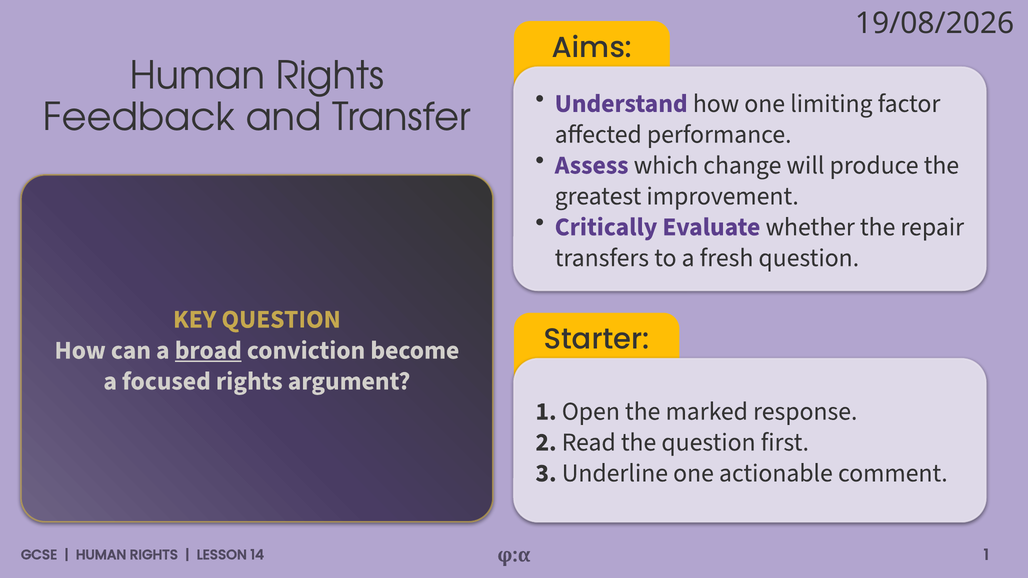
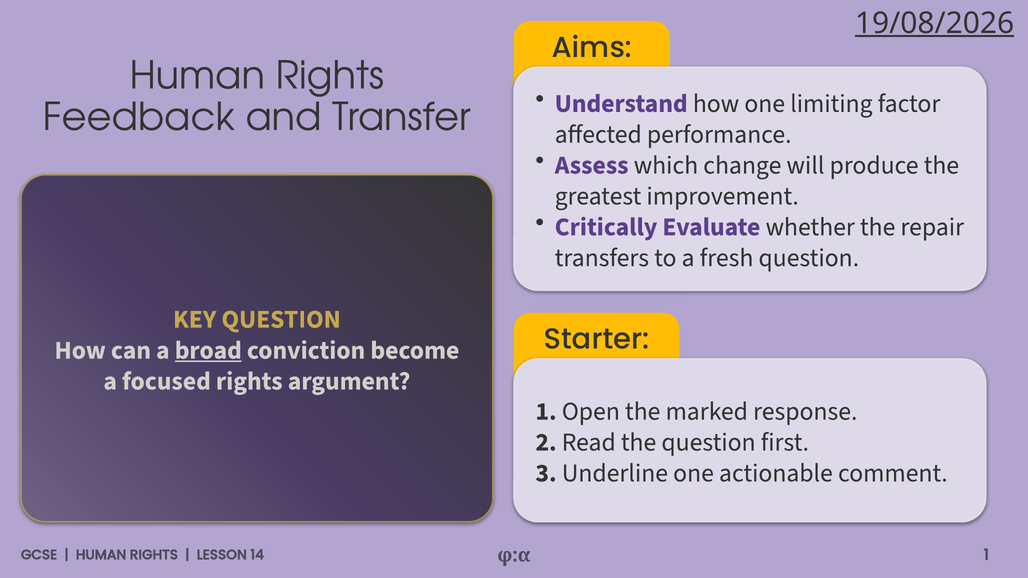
19/08/2026 underline: none -> present (935, 23)
